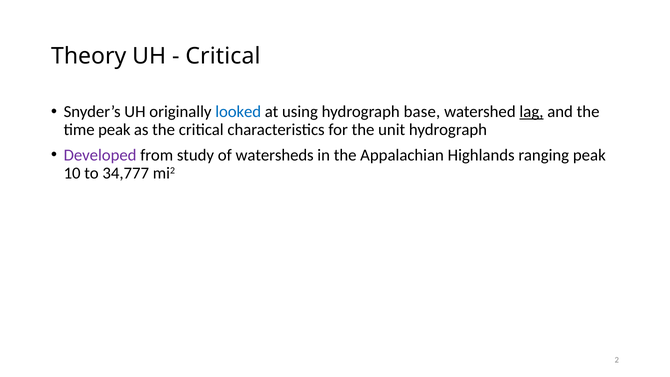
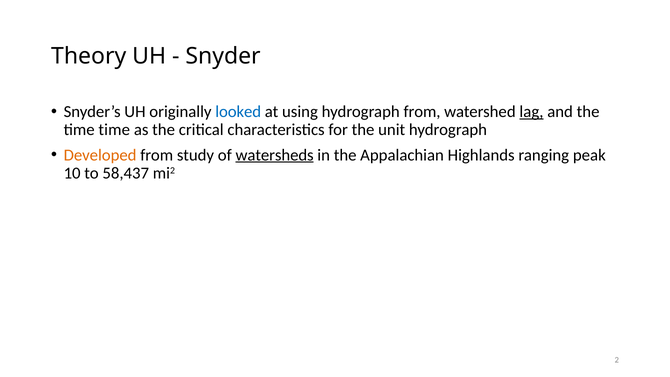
Critical: Critical -> Snyder (223, 56)
hydrograph base: base -> from (422, 112)
time peak: peak -> time (114, 130)
Developed colour: purple -> orange (100, 155)
watersheds underline: none -> present (275, 155)
34,777: 34,777 -> 58,437 (126, 173)
